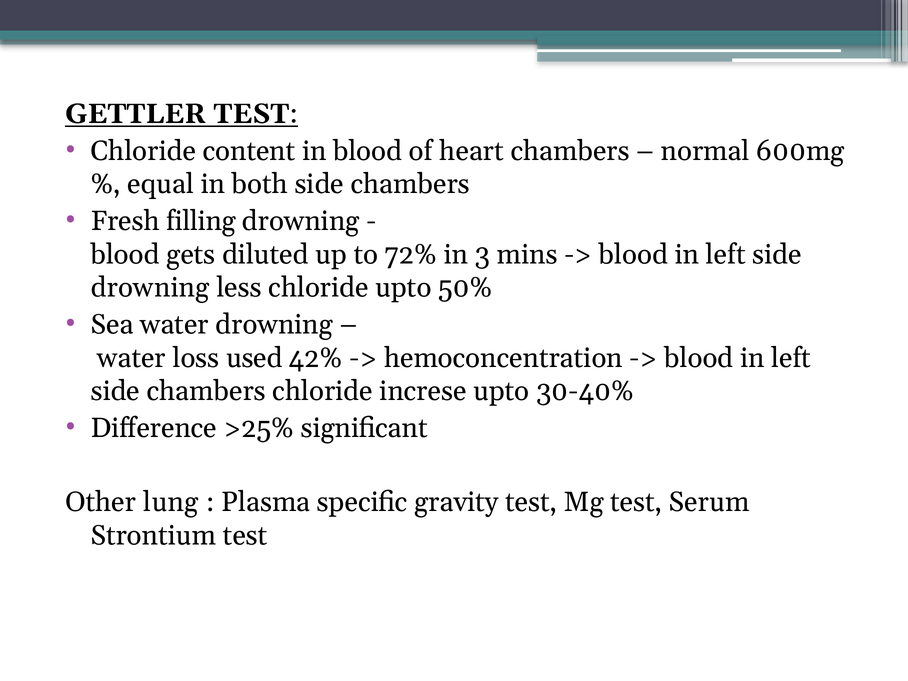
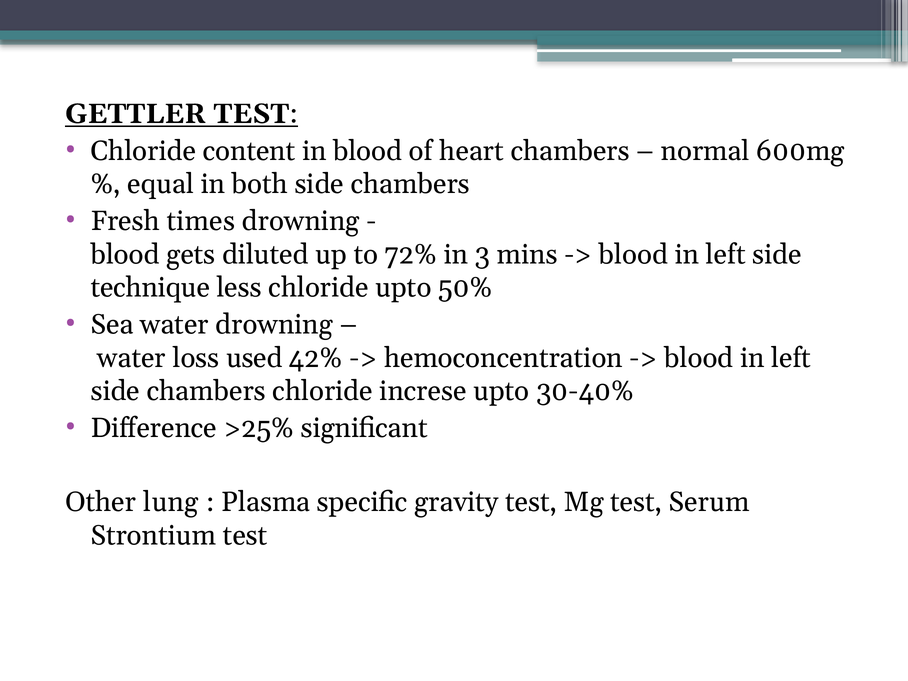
filling: filling -> times (201, 221)
drowning: drowning -> technique (150, 288)
